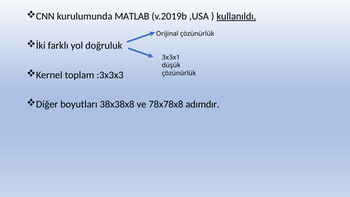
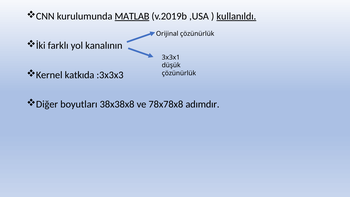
MATLAB underline: none -> present (132, 16)
doğruluk: doğruluk -> kanalının (104, 46)
toplam: toplam -> katkıda (80, 75)
